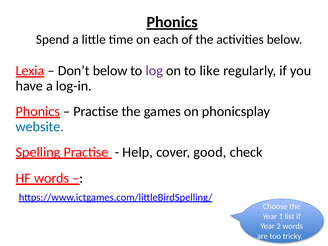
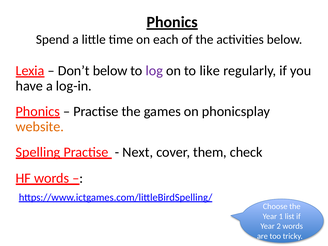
website colour: blue -> orange (40, 127)
Help: Help -> Next (138, 152)
good: good -> them (210, 152)
